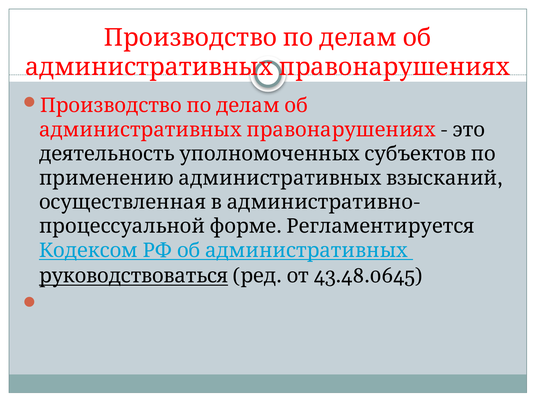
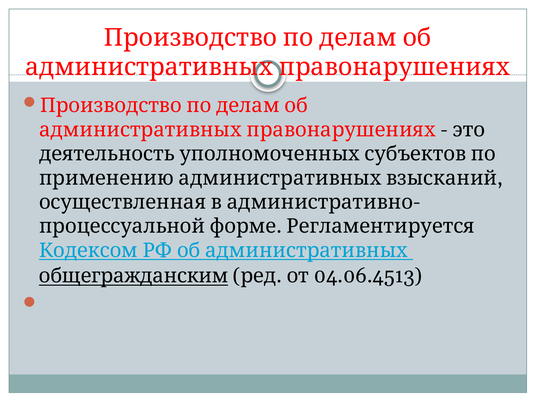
руководствоваться: руководствоваться -> общегражданским (134, 276)
43.48.0645: 43.48.0645 -> 04.06.4513 (368, 276)
